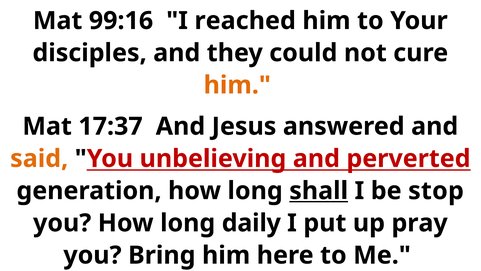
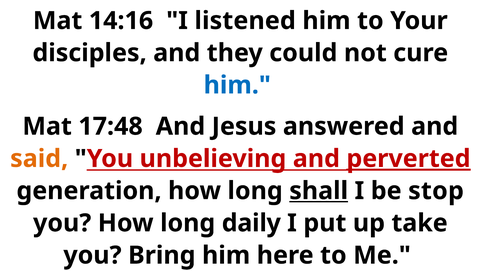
99:16: 99:16 -> 14:16 (121, 21)
reached: reached -> listened (245, 21)
him colour: orange -> blue (237, 85)
17:37: 17:37 -> 17:48 (111, 126)
perverted underline: none -> present (408, 158)
pray: pray -> take (420, 223)
